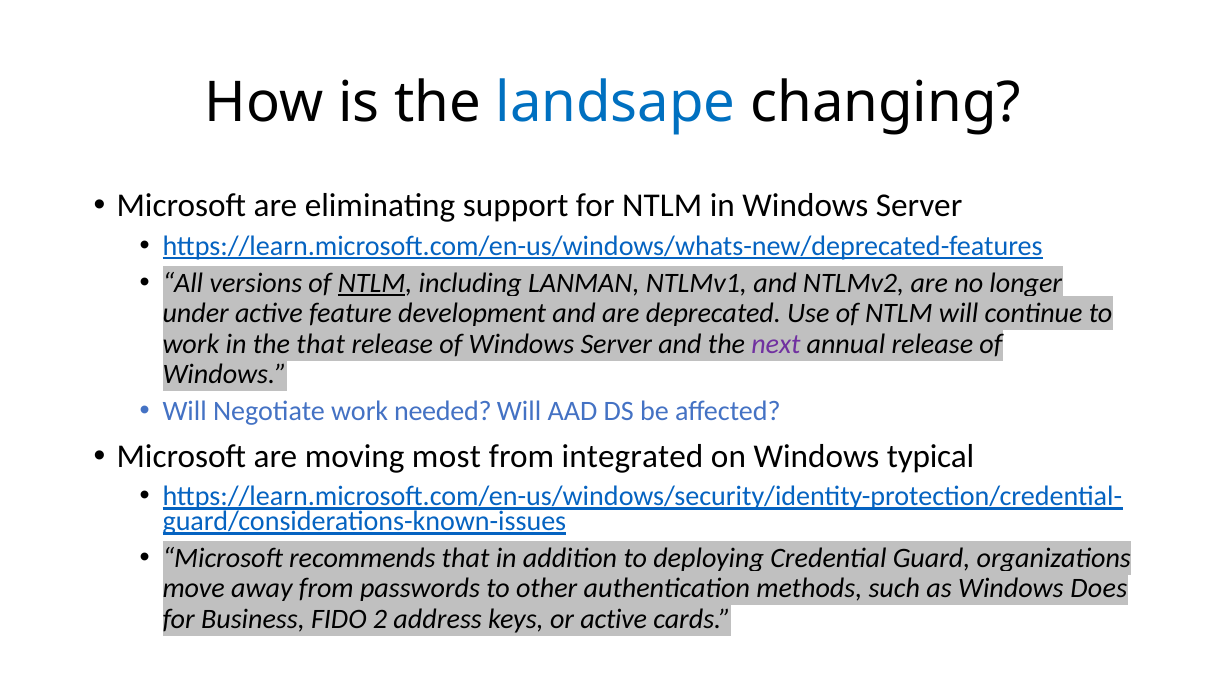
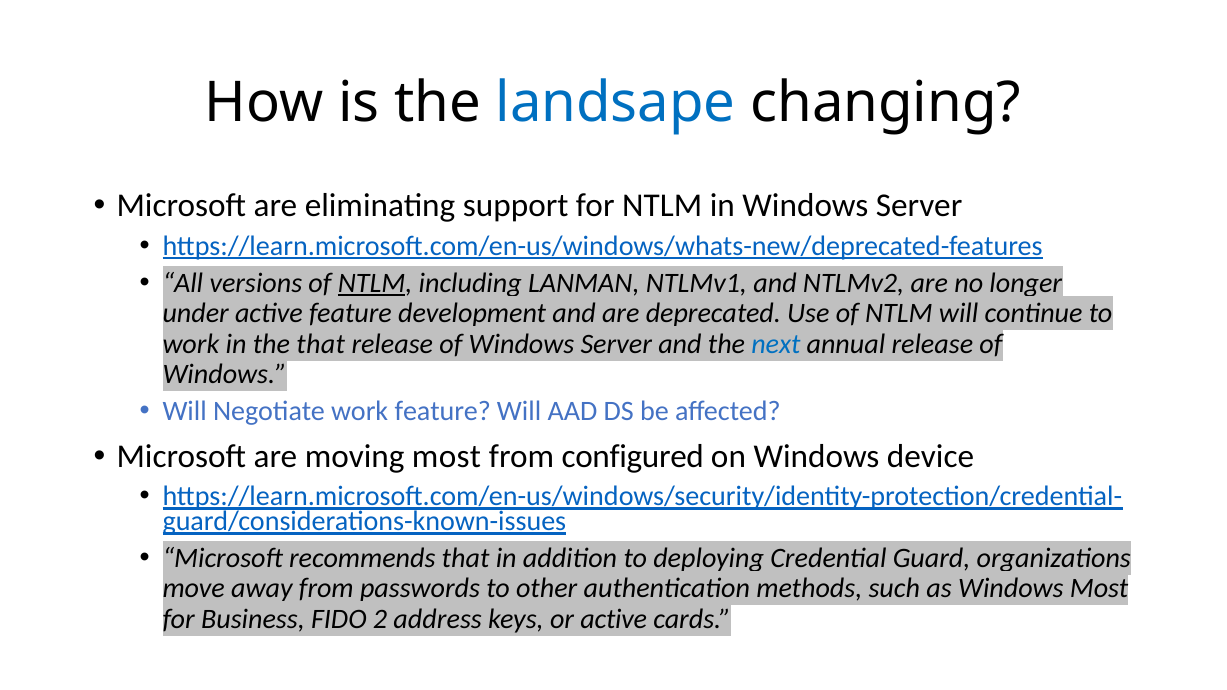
next colour: purple -> blue (776, 344)
work needed: needed -> feature (443, 411)
integrated: integrated -> configured (633, 457)
typical: typical -> device (931, 457)
Windows Does: Does -> Most (1099, 589)
